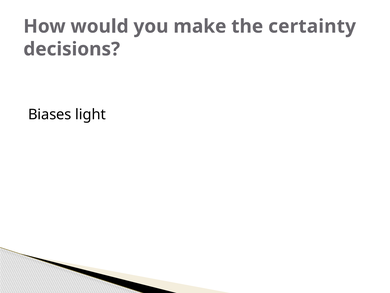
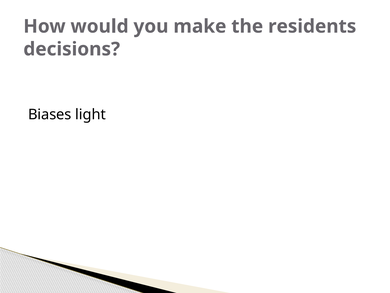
certainty: certainty -> residents (312, 26)
